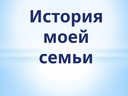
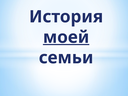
моей underline: none -> present (66, 37)
